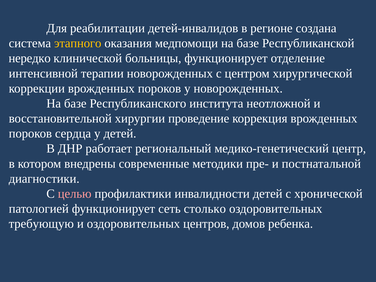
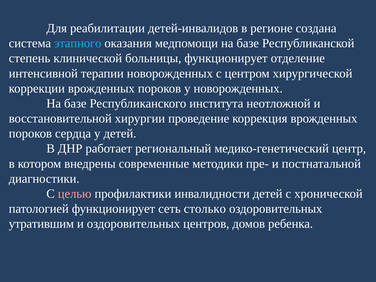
этапного colour: yellow -> light blue (78, 43)
нередко: нередко -> степень (30, 58)
требующую: требующую -> утратившим (41, 224)
